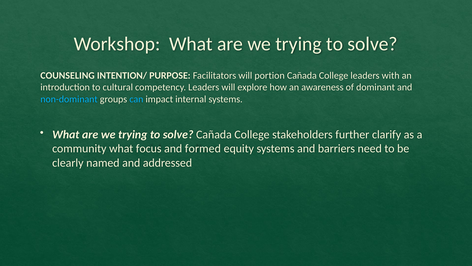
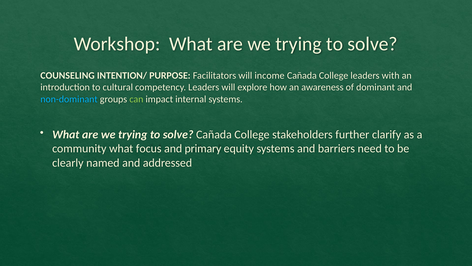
portion: portion -> income (270, 75)
can colour: light blue -> light green (136, 99)
formed: formed -> primary (203, 148)
